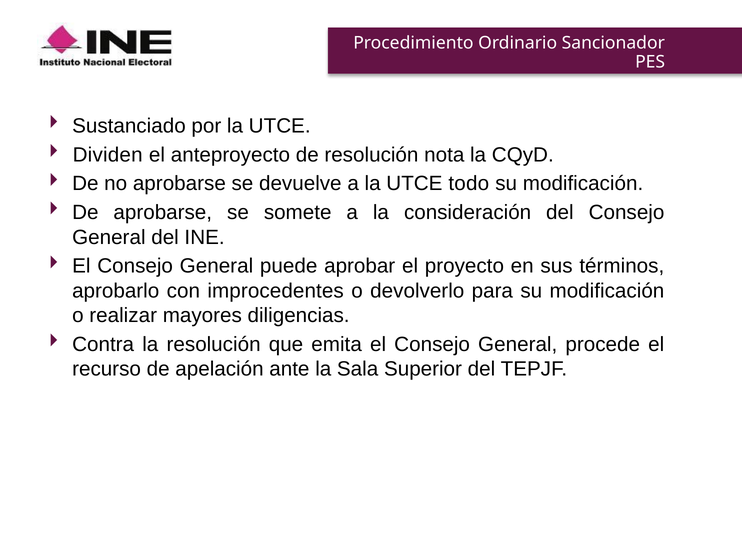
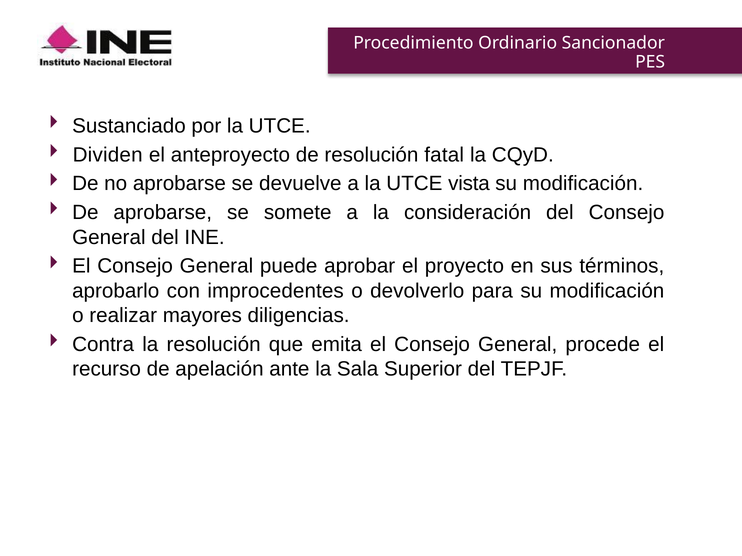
nota: nota -> fatal (444, 155)
todo: todo -> vista (469, 184)
